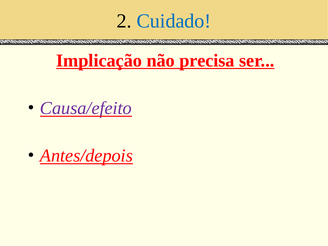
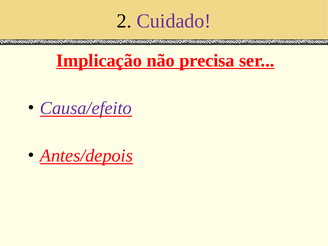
Cuidado colour: blue -> purple (174, 21)
